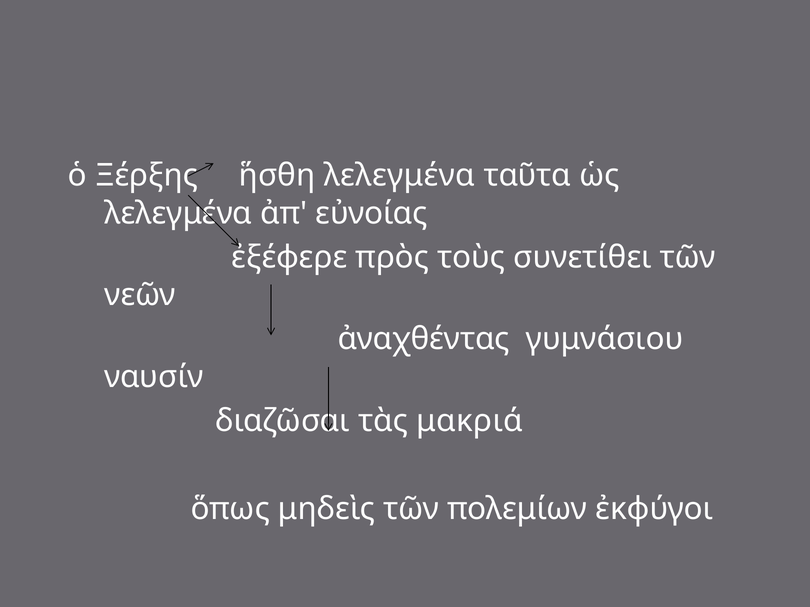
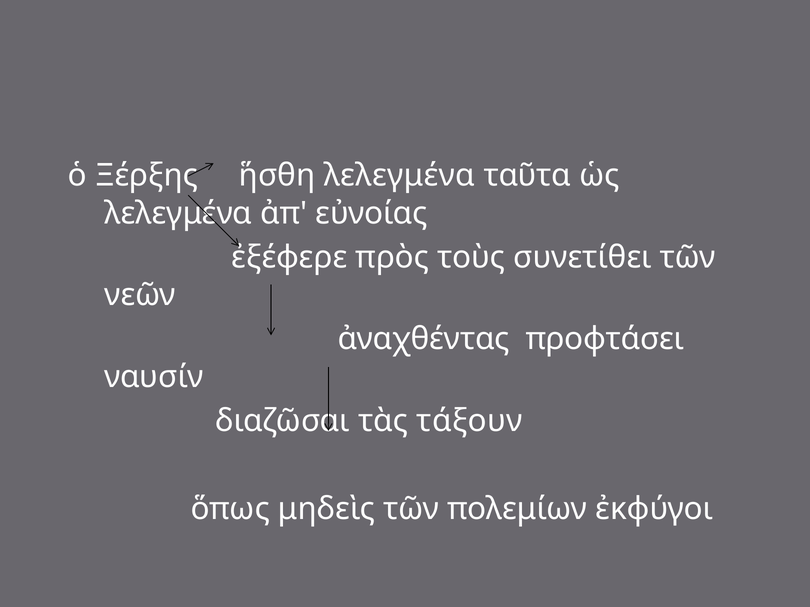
γυμνάσιου: γυμνάσιου -> προφτάσει (605, 339)
μακριά: μακριά -> τάξουν (470, 421)
